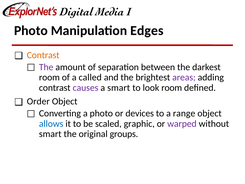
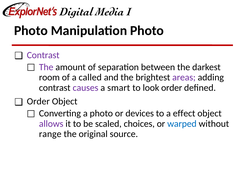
Manipulation Edges: Edges -> Photo (147, 31)
Contrast colour: orange -> purple (43, 55)
look room: room -> order (172, 88)
range: range -> effect (184, 113)
allows colour: blue -> purple (51, 124)
graphic: graphic -> choices (139, 124)
warped colour: purple -> blue (182, 124)
smart: smart -> range (50, 134)
groups: groups -> source (124, 134)
